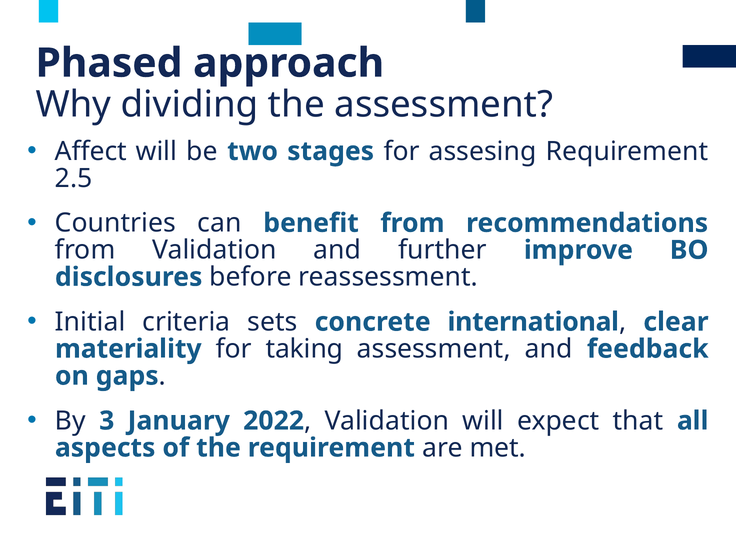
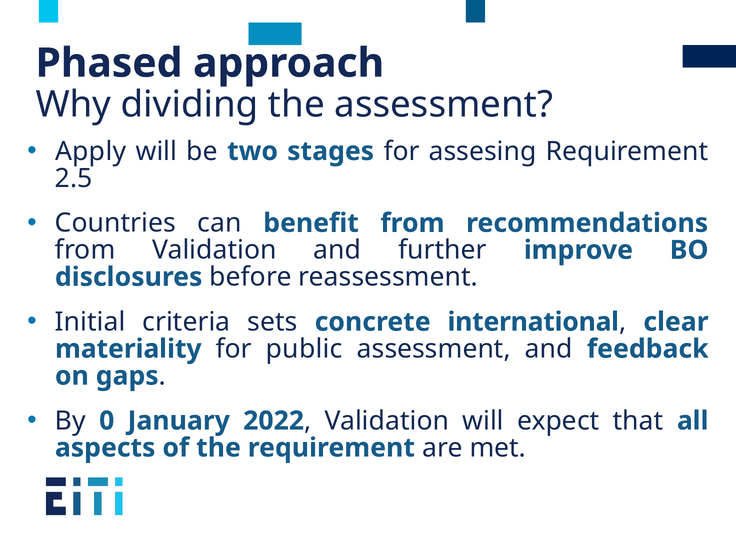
Affect: Affect -> Apply (91, 151)
taking: taking -> public (304, 349)
3: 3 -> 0 (107, 421)
